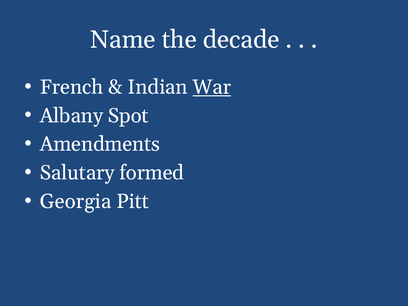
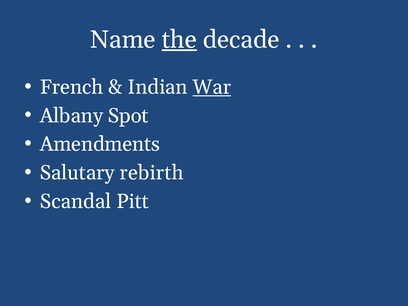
the underline: none -> present (179, 39)
formed: formed -> rebirth (152, 173)
Georgia: Georgia -> Scandal (76, 201)
